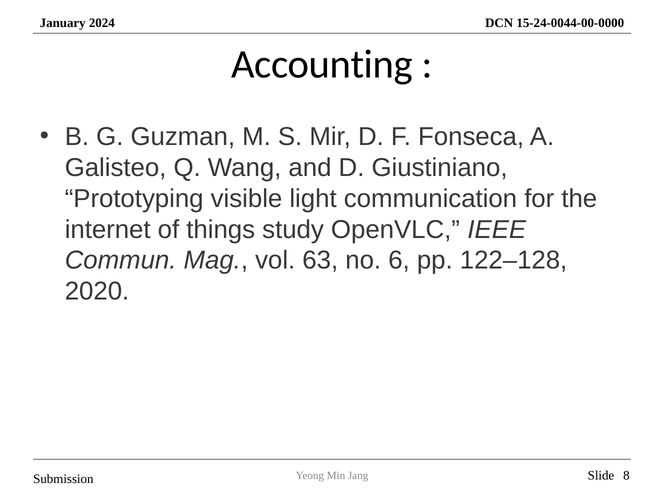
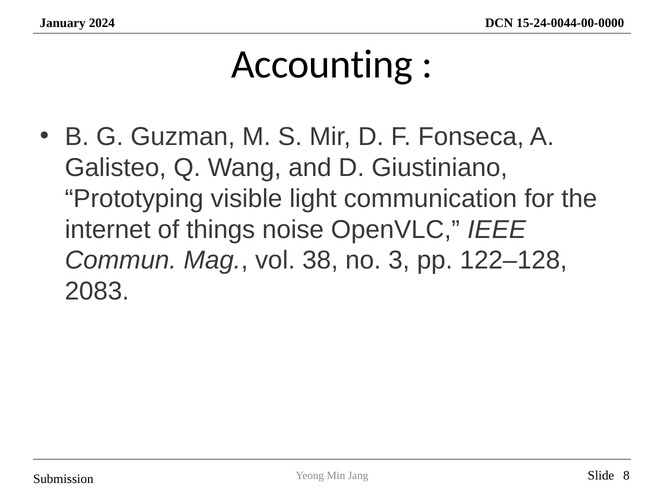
study: study -> noise (293, 230)
63: 63 -> 38 (320, 260)
6: 6 -> 3 (399, 260)
2020: 2020 -> 2083 (97, 291)
